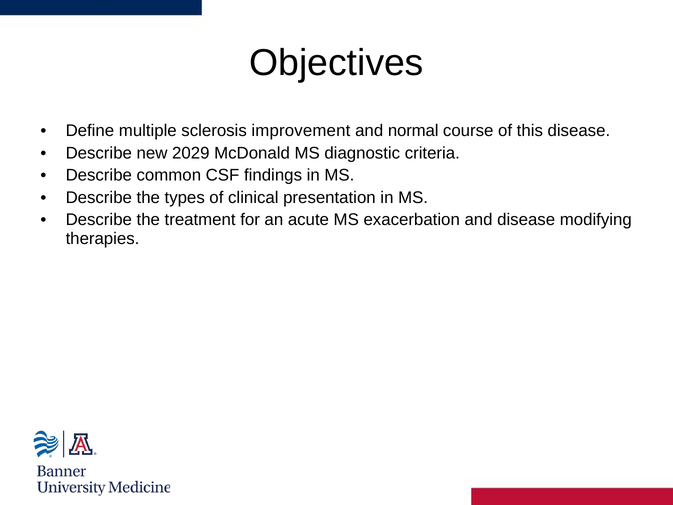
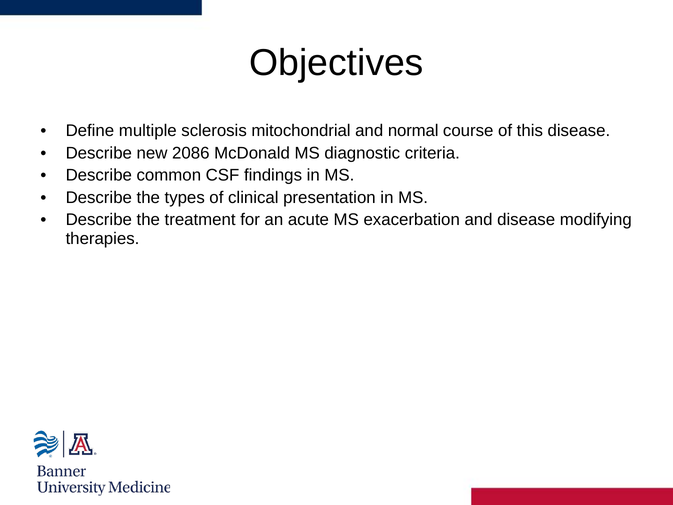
improvement: improvement -> mitochondrial (301, 131)
2029: 2029 -> 2086 (191, 153)
